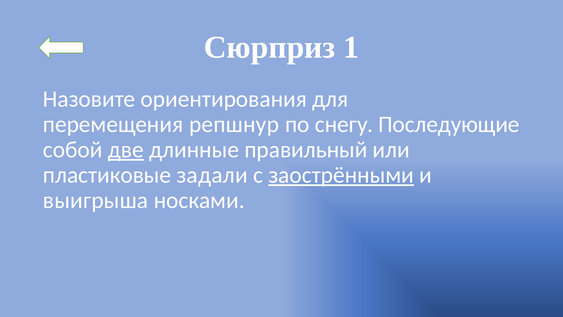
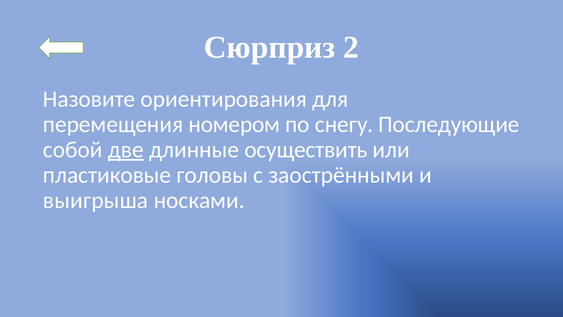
1: 1 -> 2 (351, 47)
репшнур: репшнур -> номером (234, 124)
правильный: правильный -> осуществить (306, 150)
задали: задали -> головы (212, 175)
заострёнными underline: present -> none (341, 175)
